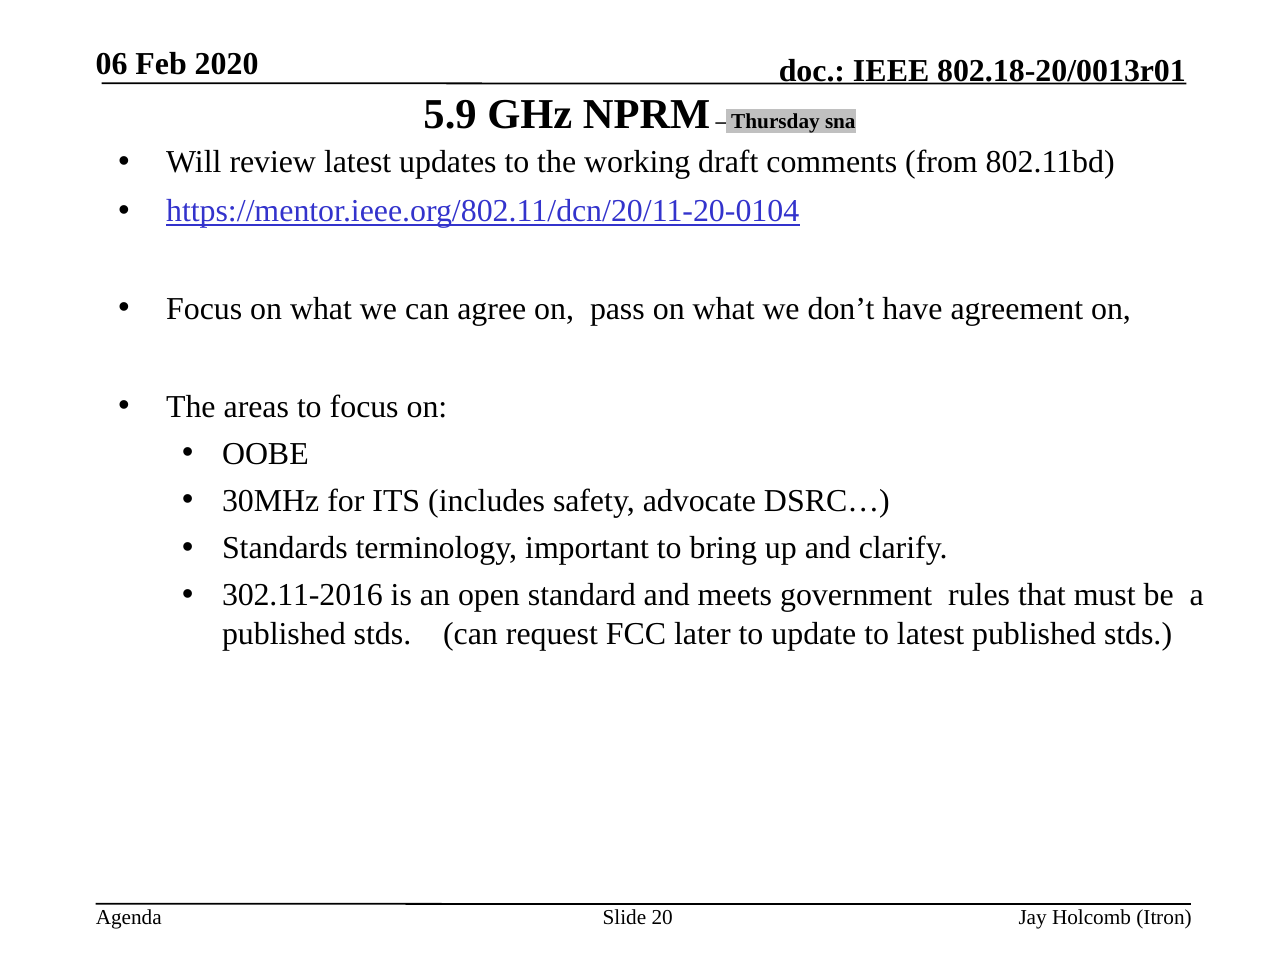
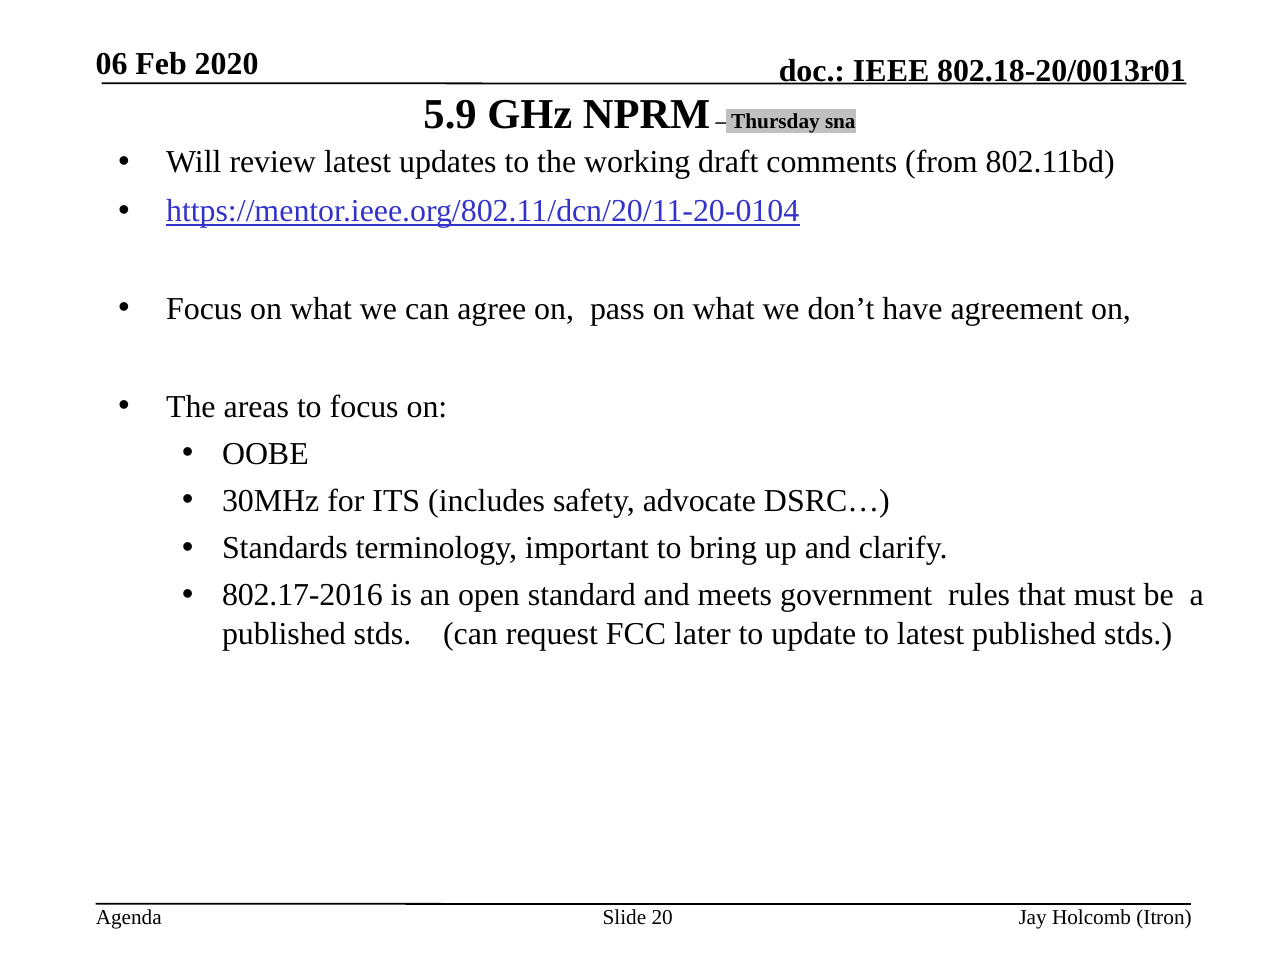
302.11-2016: 302.11-2016 -> 802.17-2016 (302, 595)
